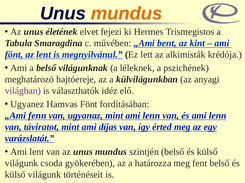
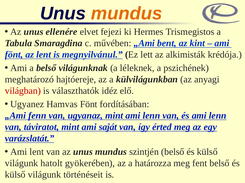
életének: életének -> ellenére (62, 32)
világban colour: purple -> red (23, 91)
díjas: díjas -> saját (108, 128)
csoda: csoda -> hatolt (52, 164)
